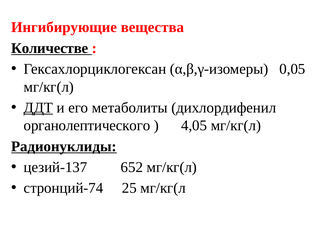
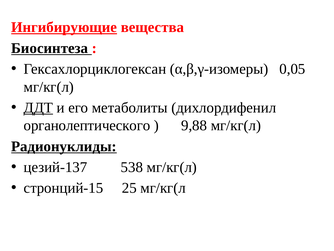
Ингибирующие underline: none -> present (64, 27)
Количестве: Количестве -> Биосинтеза (50, 48)
4,05: 4,05 -> 9,88 (194, 125)
652: 652 -> 538 (132, 167)
стронций-74: стронций-74 -> стронций-15 (64, 188)
